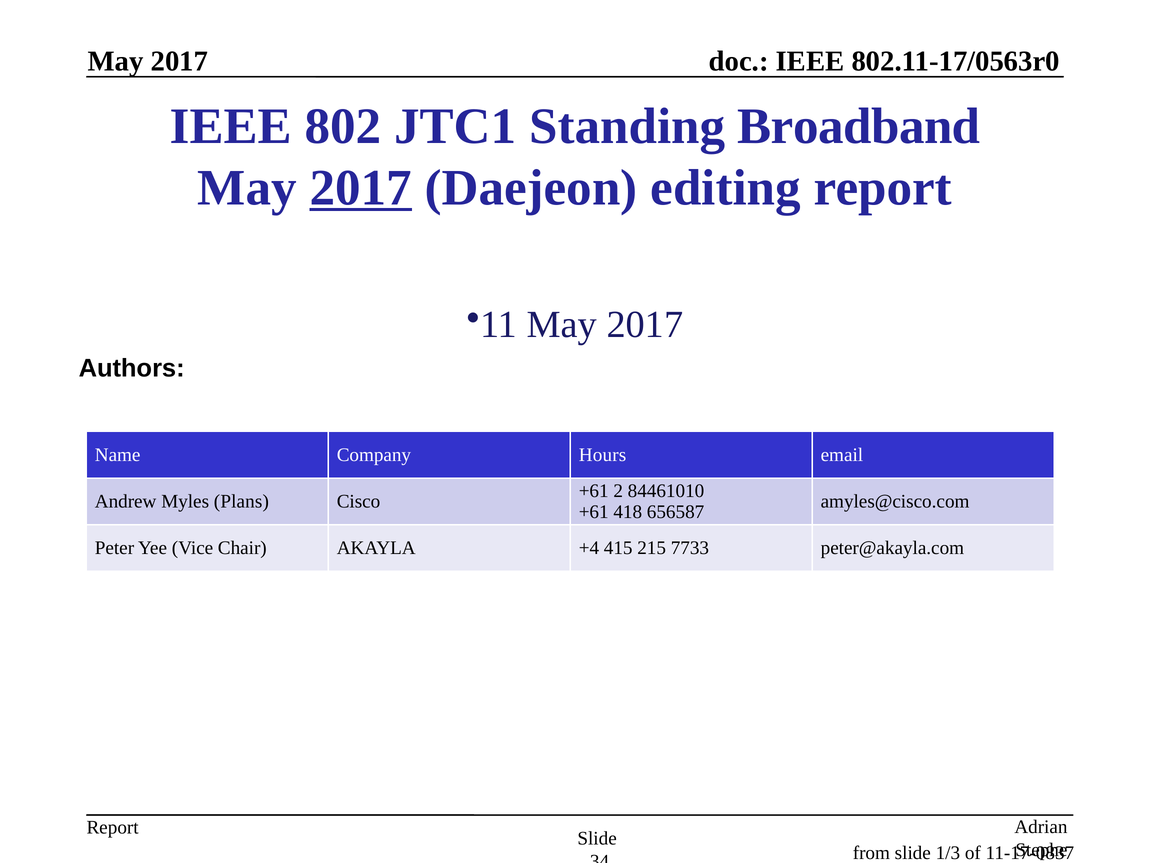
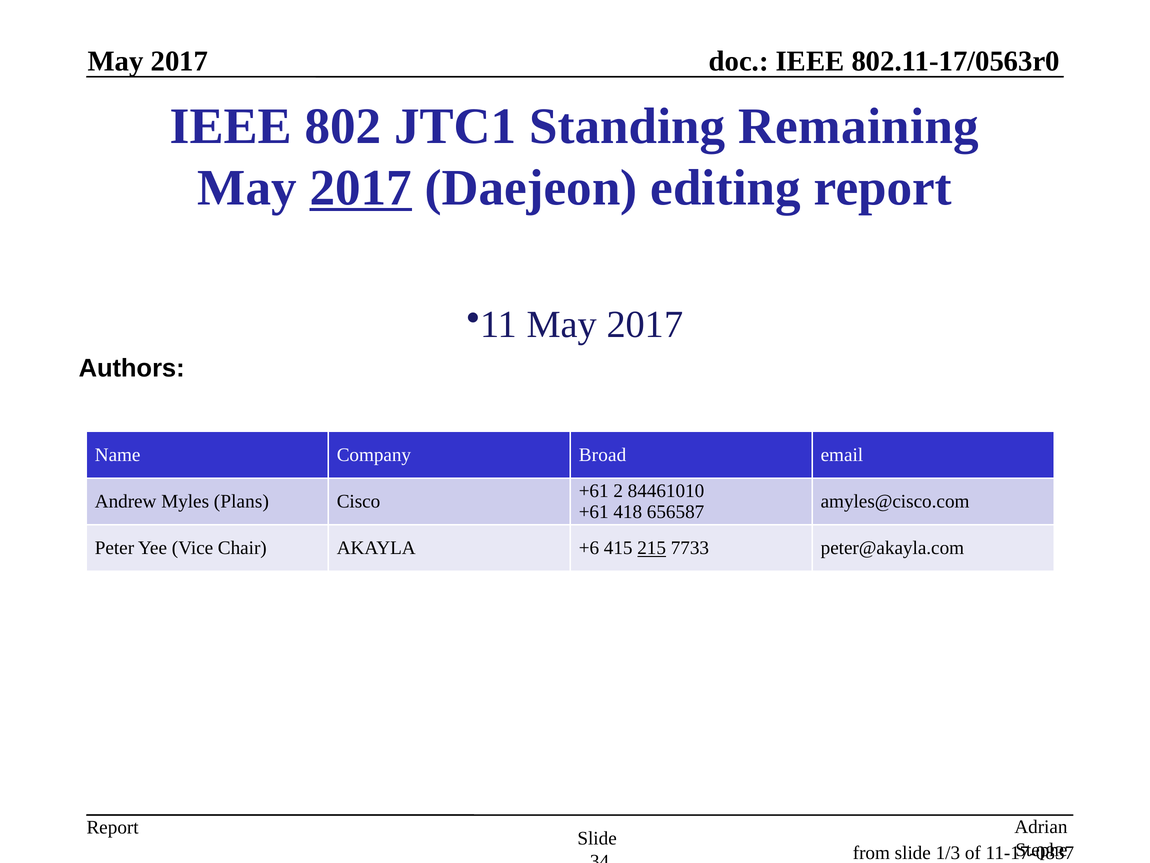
Broadband: Broadband -> Remaining (859, 126)
Hours: Hours -> Broad (603, 455)
+4: +4 -> +6 (589, 548)
215 underline: none -> present (652, 548)
